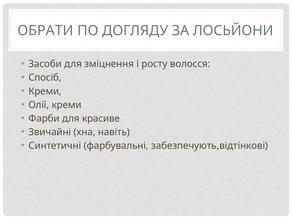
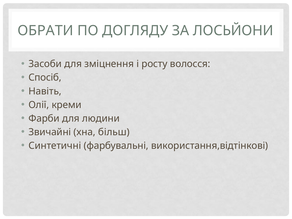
Креми: Креми -> Навіть (45, 91)
красиве: красиве -> людини (101, 118)
навіть: навіть -> більш (114, 132)
забезпечують,відтінкові: забезпечують,відтінкові -> використання,відтінкові (210, 146)
